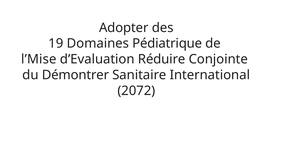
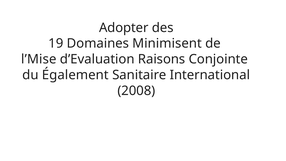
Pédiatrique: Pédiatrique -> Minimisent (167, 43)
Réduire: Réduire -> Raisons (162, 59)
Démontrer: Démontrer -> Également (75, 75)
2072: 2072 -> 2008 (136, 91)
